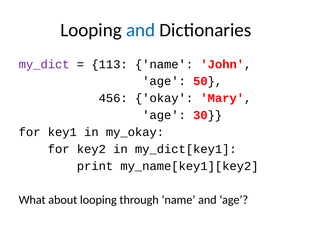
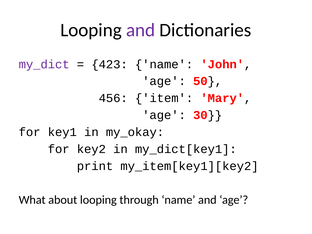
and colour: blue -> purple (141, 30)
113: 113 -> 423 (110, 64)
okay: okay -> item (164, 98)
my_name[key1][key2: my_name[key1][key2 -> my_item[key1][key2 (189, 166)
